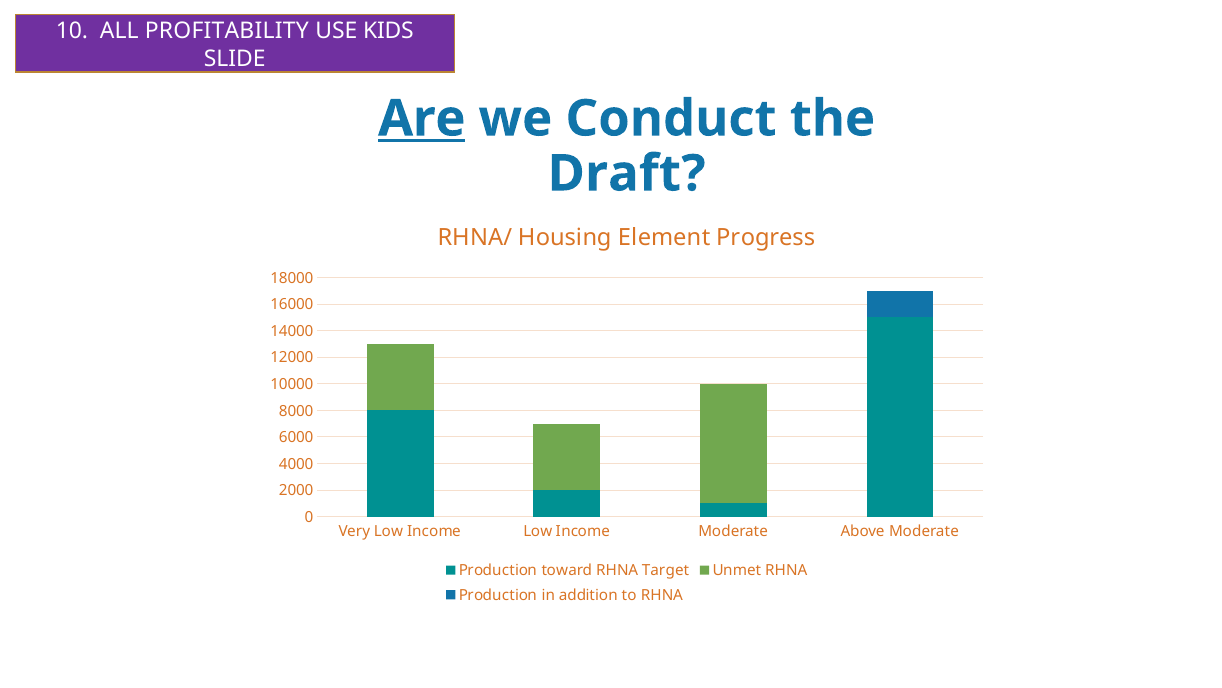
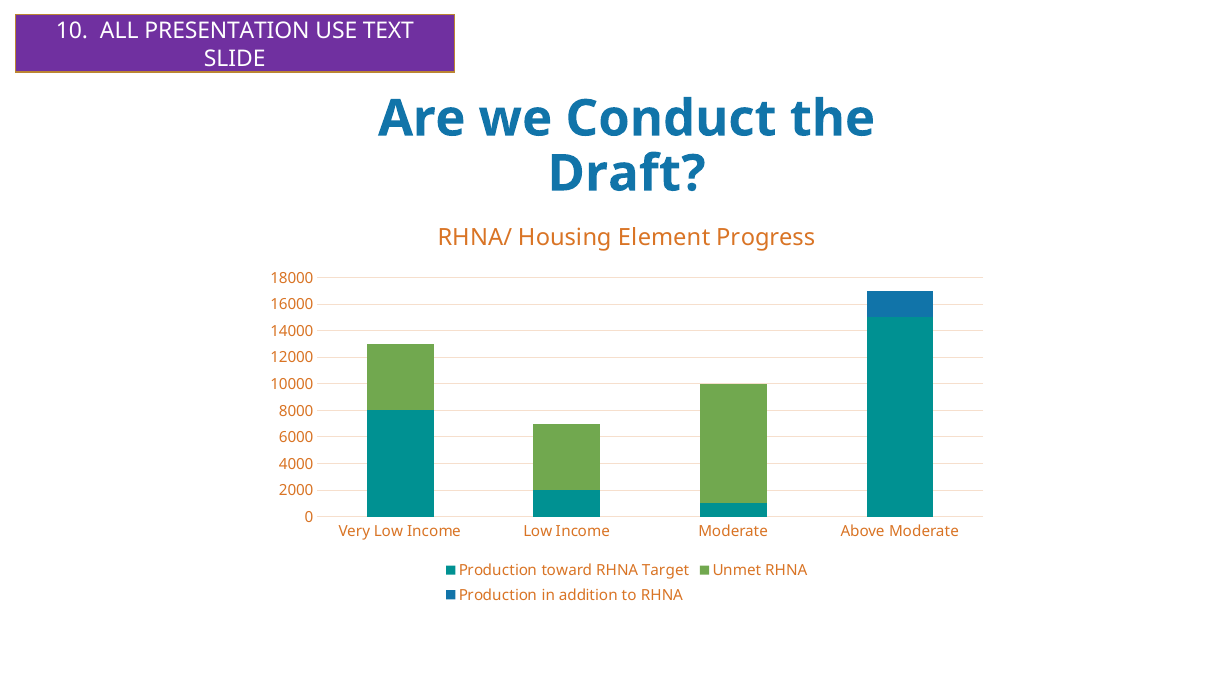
PROFITABILITY: PROFITABILITY -> PRESENTATION (227, 31)
KIDS: KIDS -> TEXT (388, 31)
Are underline: present -> none (422, 119)
